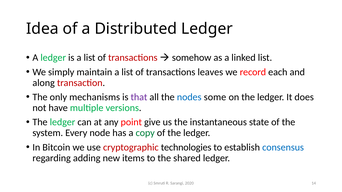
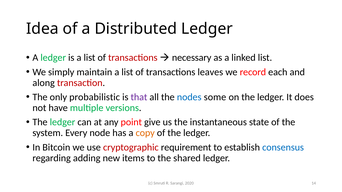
somehow: somehow -> necessary (192, 58)
mechanisms: mechanisms -> probabilistic (95, 97)
copy colour: green -> orange (145, 133)
technologies: technologies -> requirement (186, 148)
